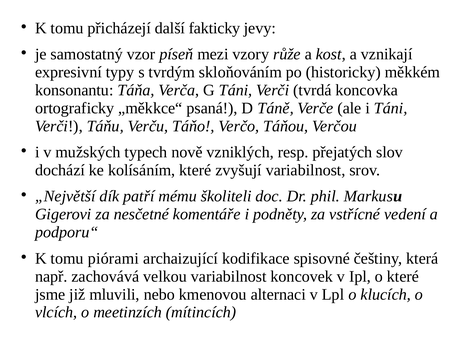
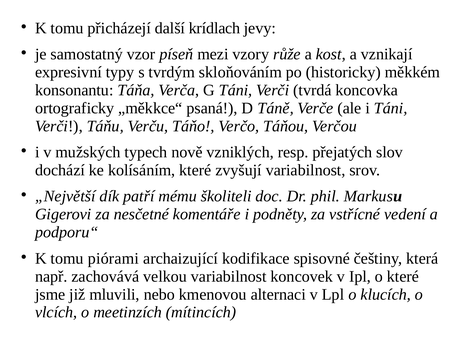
fakticky: fakticky -> krídlach (215, 28)
